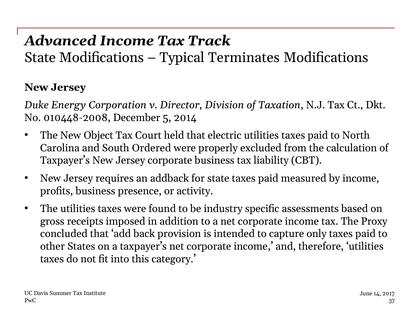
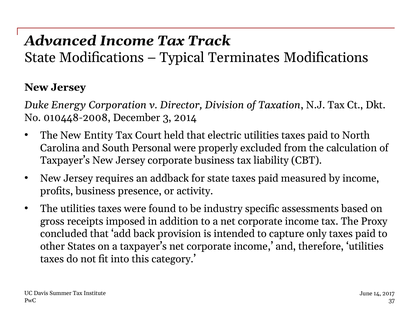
5: 5 -> 3 (167, 118)
Object: Object -> Entity (98, 136)
Ordered: Ordered -> Personal (152, 148)
